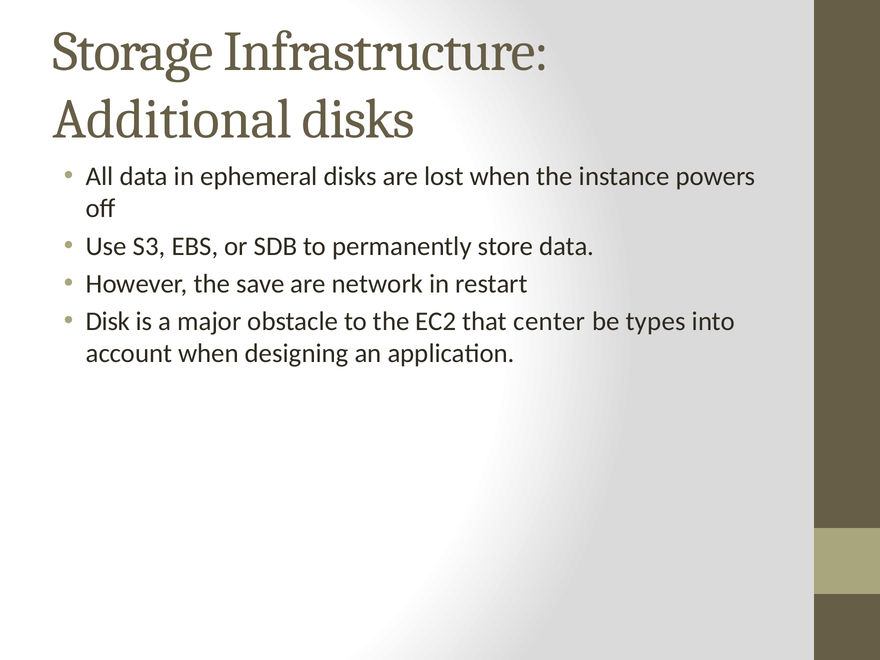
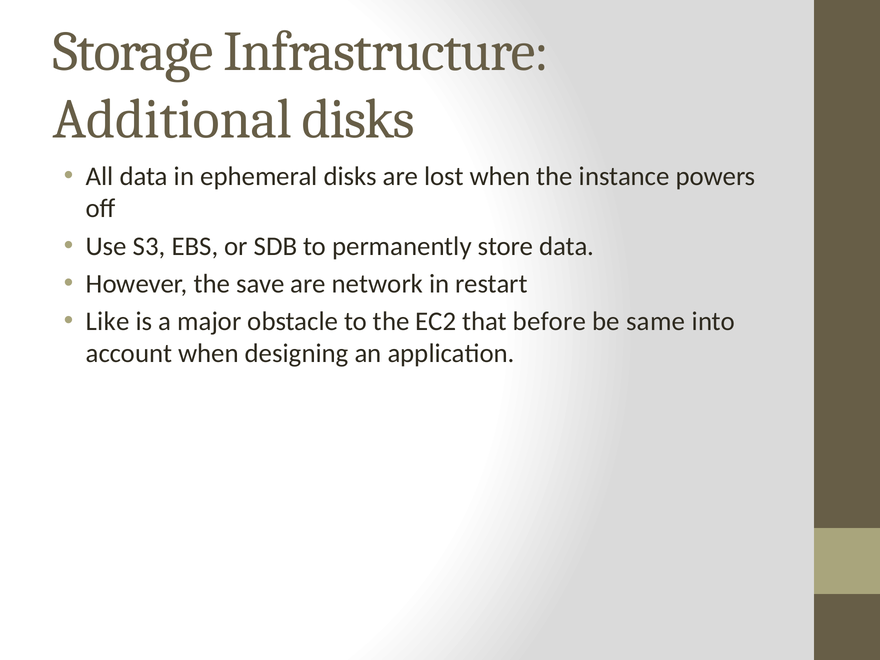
Disk: Disk -> Like (108, 321)
center: center -> before (549, 321)
types: types -> same (656, 321)
